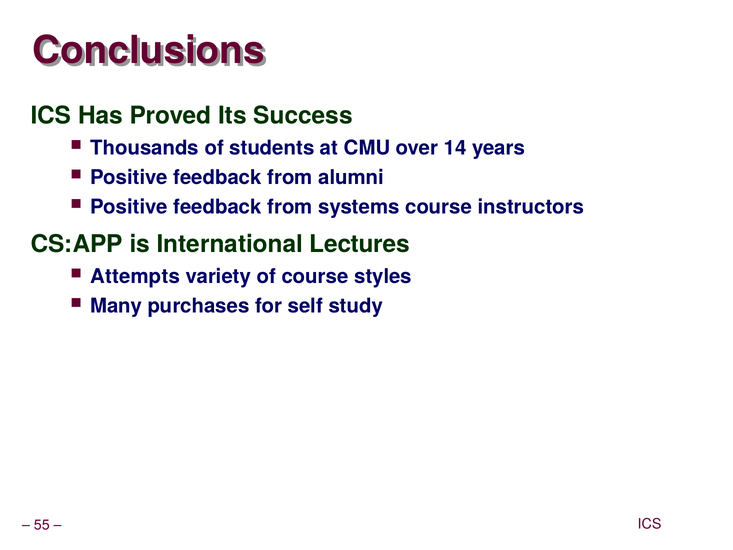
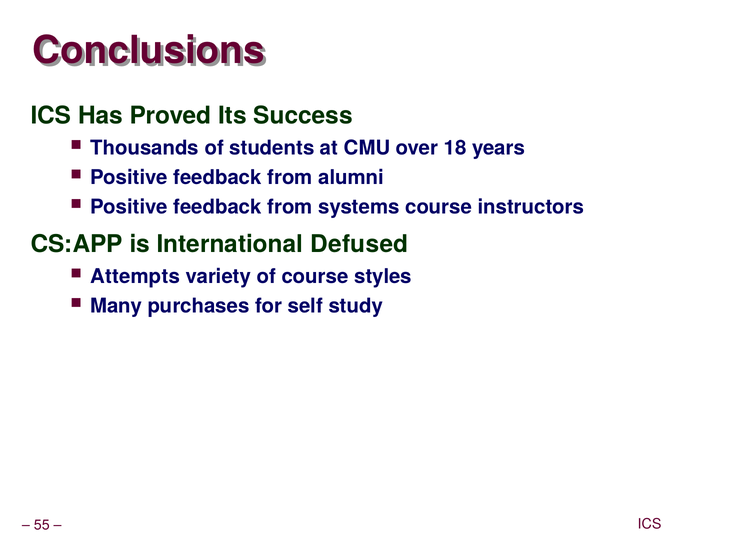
14: 14 -> 18 (455, 148)
Lectures: Lectures -> Defused (359, 244)
